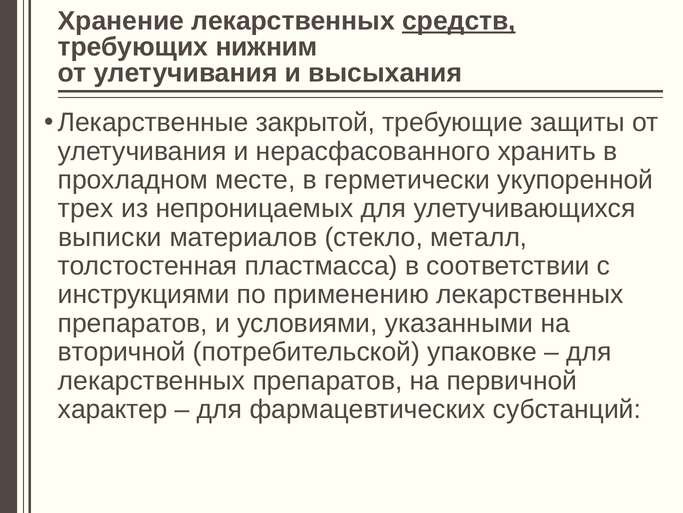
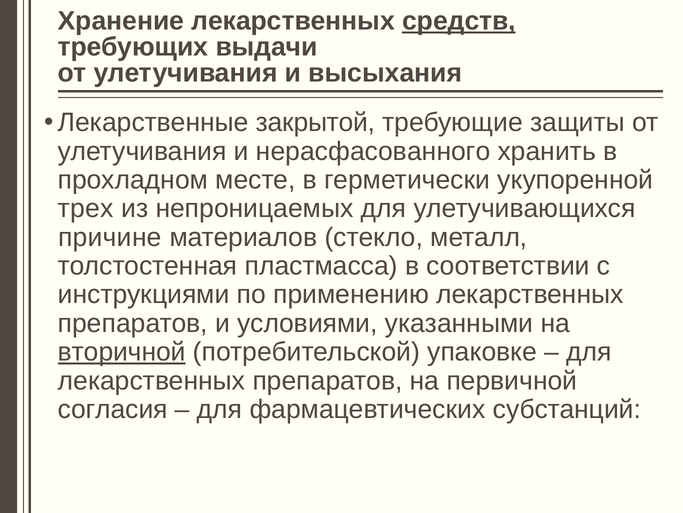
нижним: нижним -> выдачи (267, 47)
выписки: выписки -> причине (110, 237)
вторичной underline: none -> present (122, 352)
характер: характер -> согласия (113, 409)
